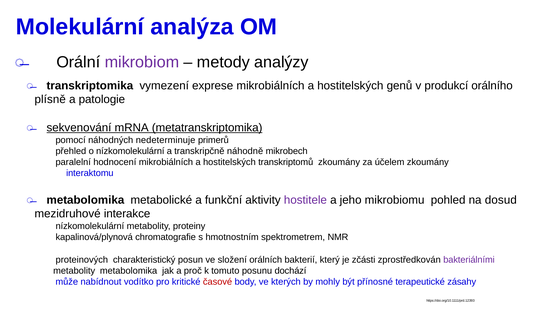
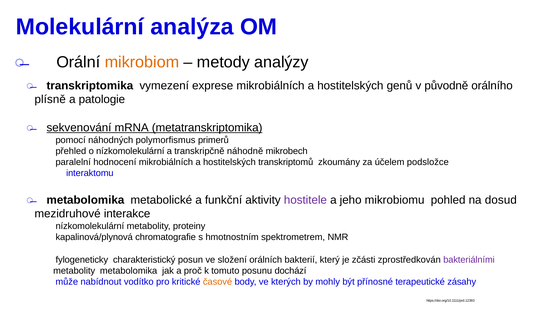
mikrobiom colour: purple -> orange (142, 62)
produkcí: produkcí -> původně (446, 86)
nedeterminuje: nedeterminuje -> polymorfismus (166, 140)
účelem zkoumány: zkoumány -> podsložce (428, 162)
proteinových: proteinových -> fylogeneticky (82, 260)
časové colour: red -> orange (218, 282)
